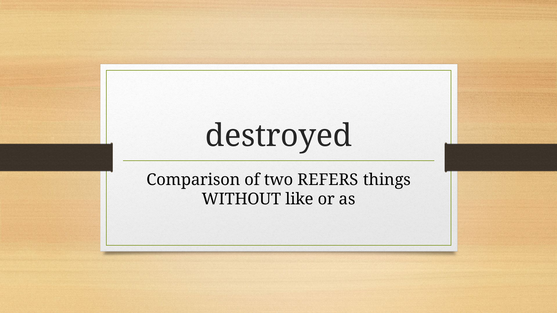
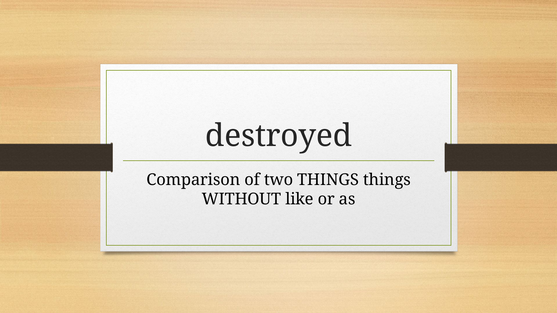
two REFERS: REFERS -> THINGS (328, 180)
